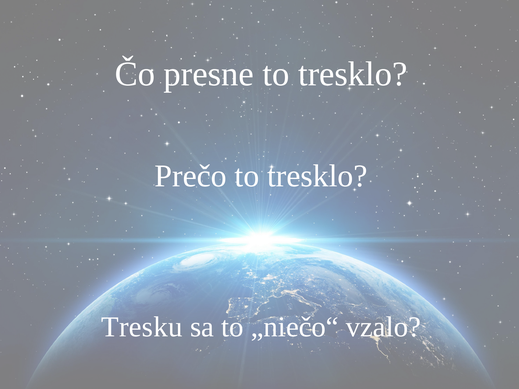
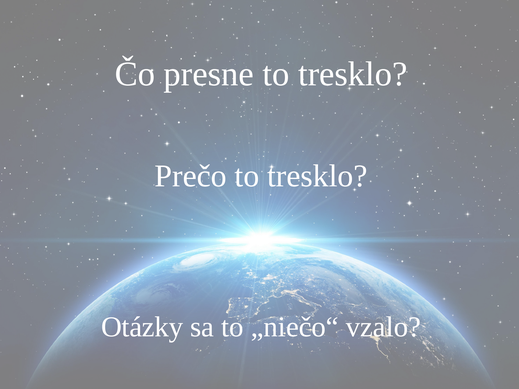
Tresku: Tresku -> Otázky (142, 327)
